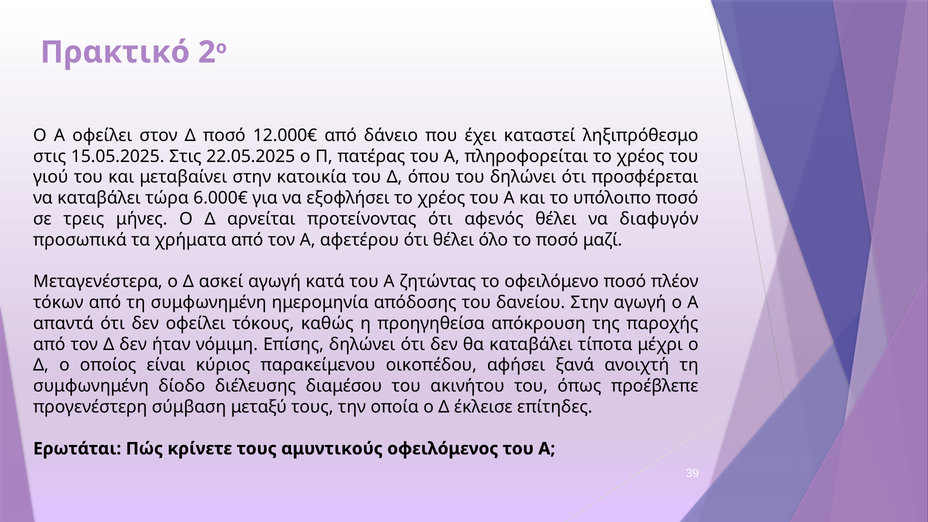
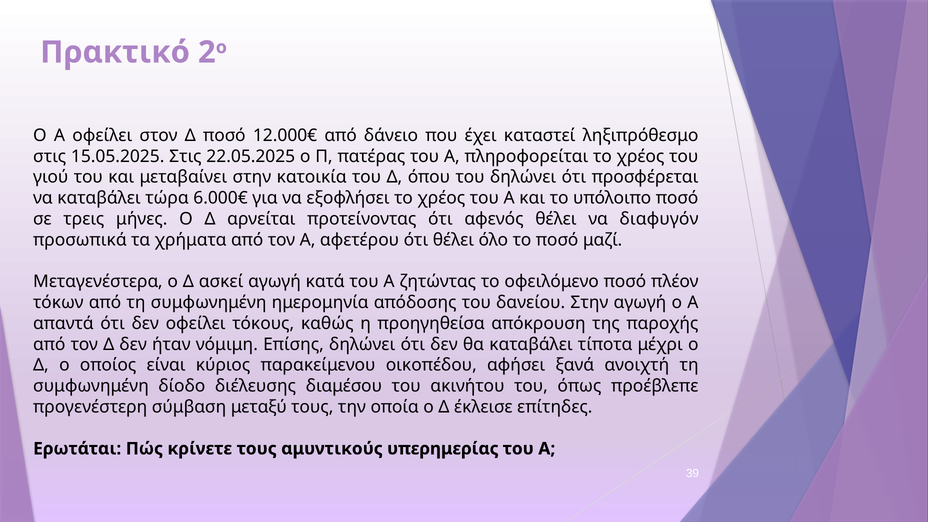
οφειλόμενος: οφειλόμενος -> υπερημερίας (443, 449)
